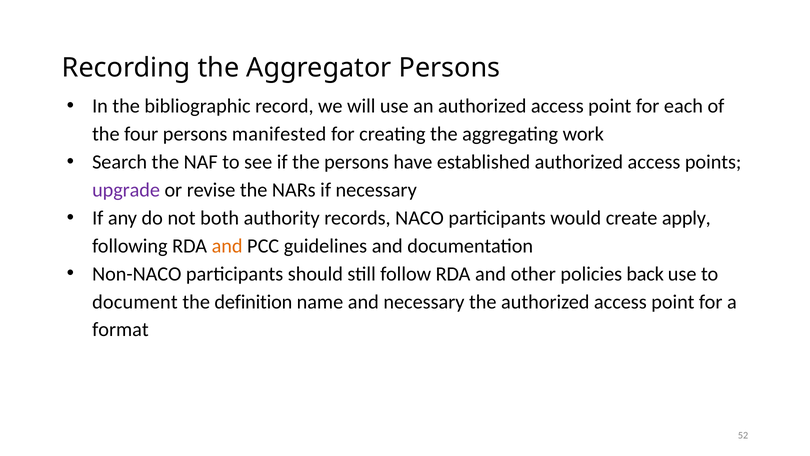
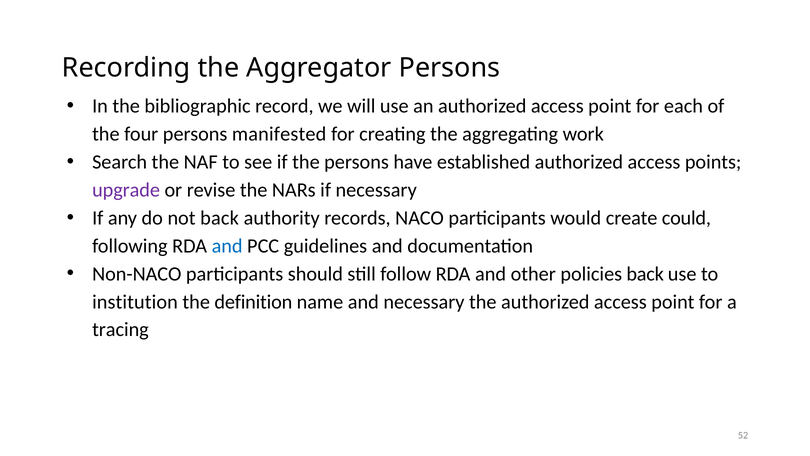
not both: both -> back (220, 218)
apply: apply -> could (686, 218)
and colour: orange -> blue (227, 246)
document: document -> institution (135, 302)
format: format -> tracing (120, 330)
